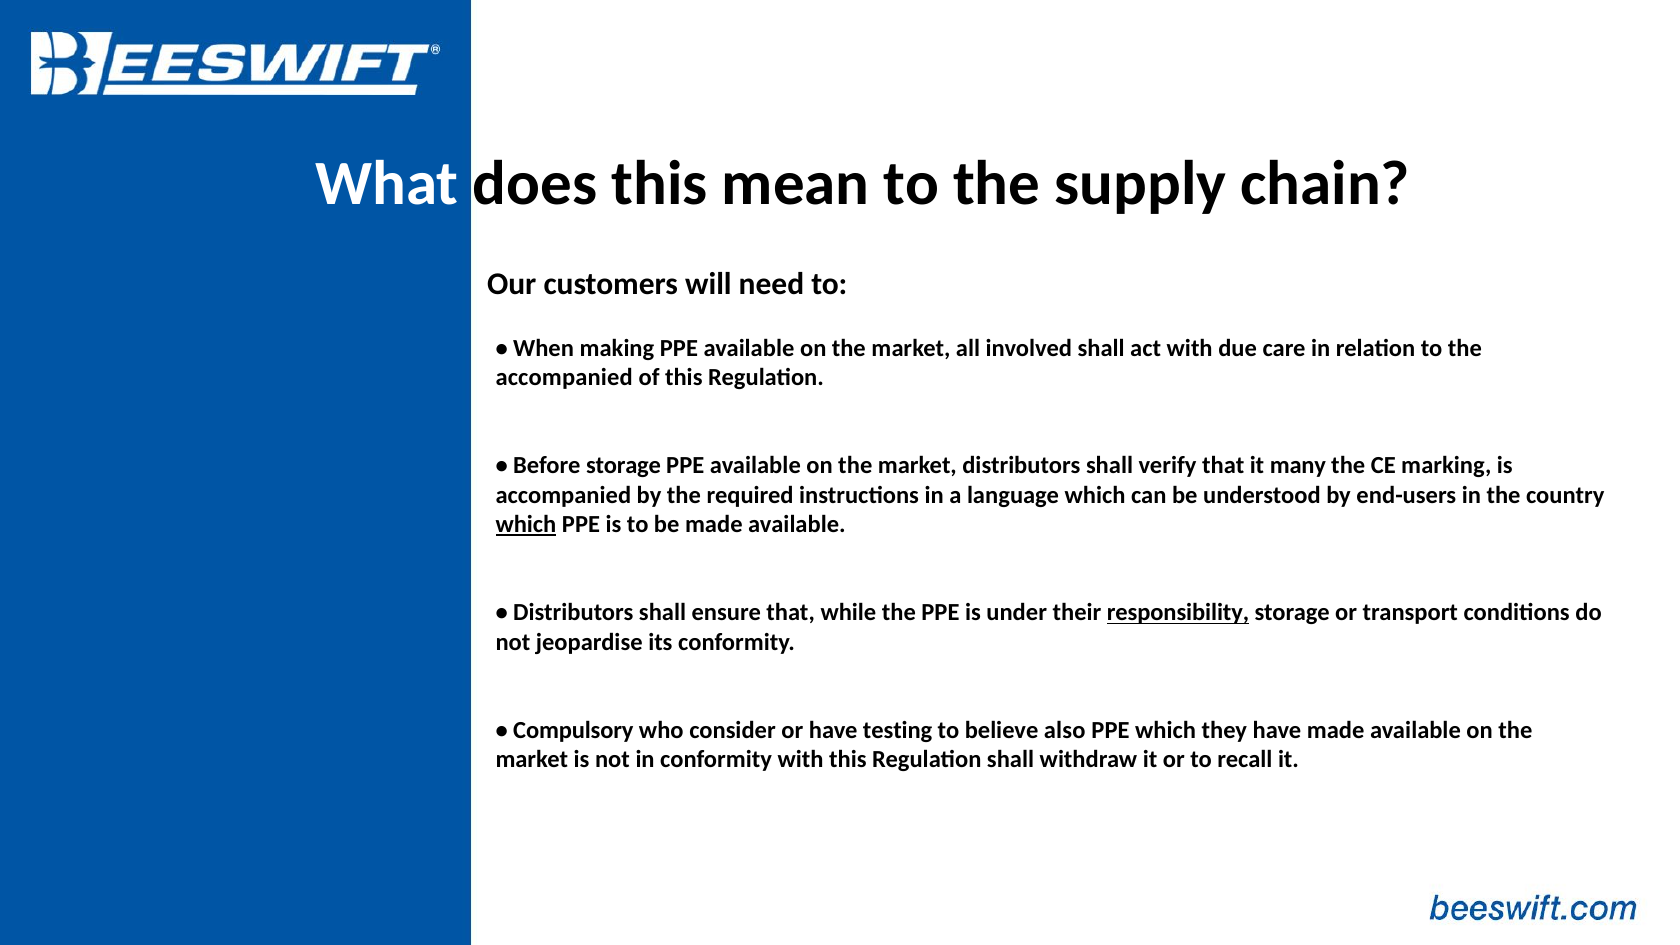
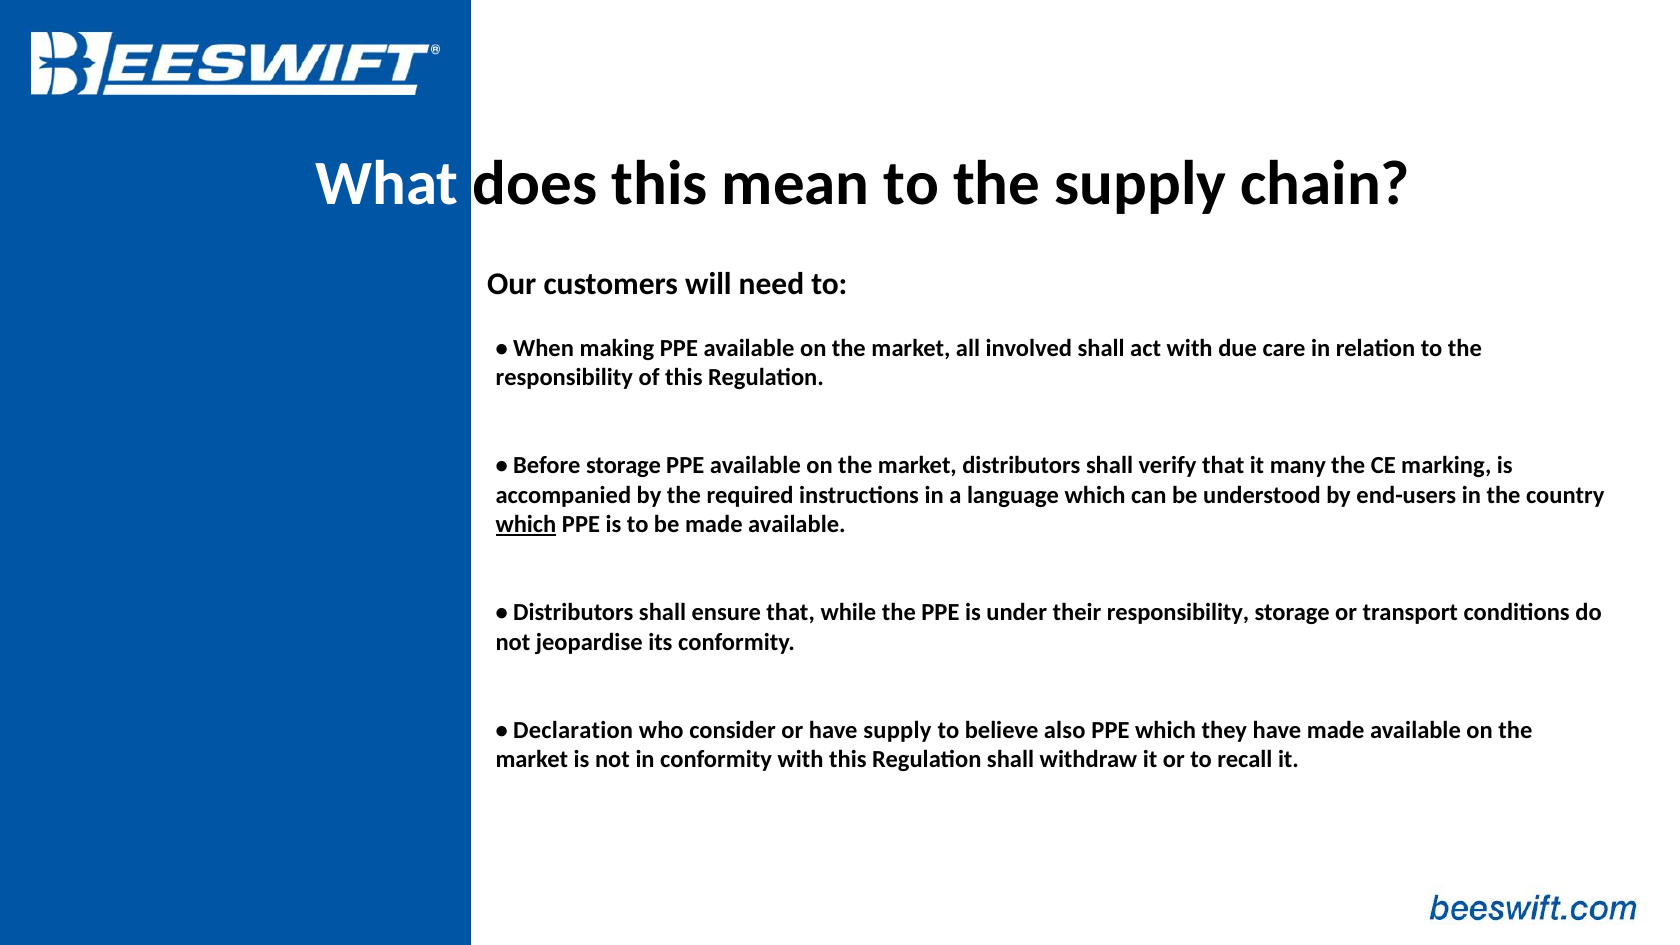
accompanied: accompanied -> responsibility (564, 377)
responsibility underline: present -> none (1178, 613)
Compulsory: Compulsory -> Declaration (573, 730)
have testing: testing -> supply (897, 730)
